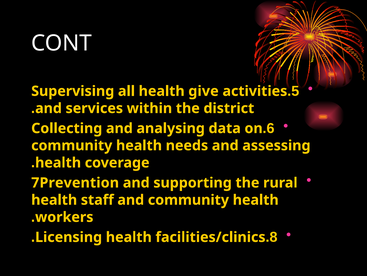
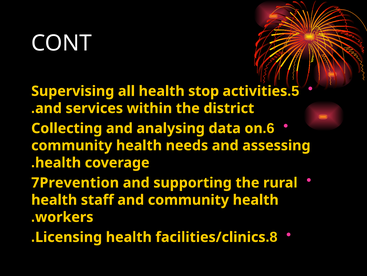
give: give -> stop (204, 91)
